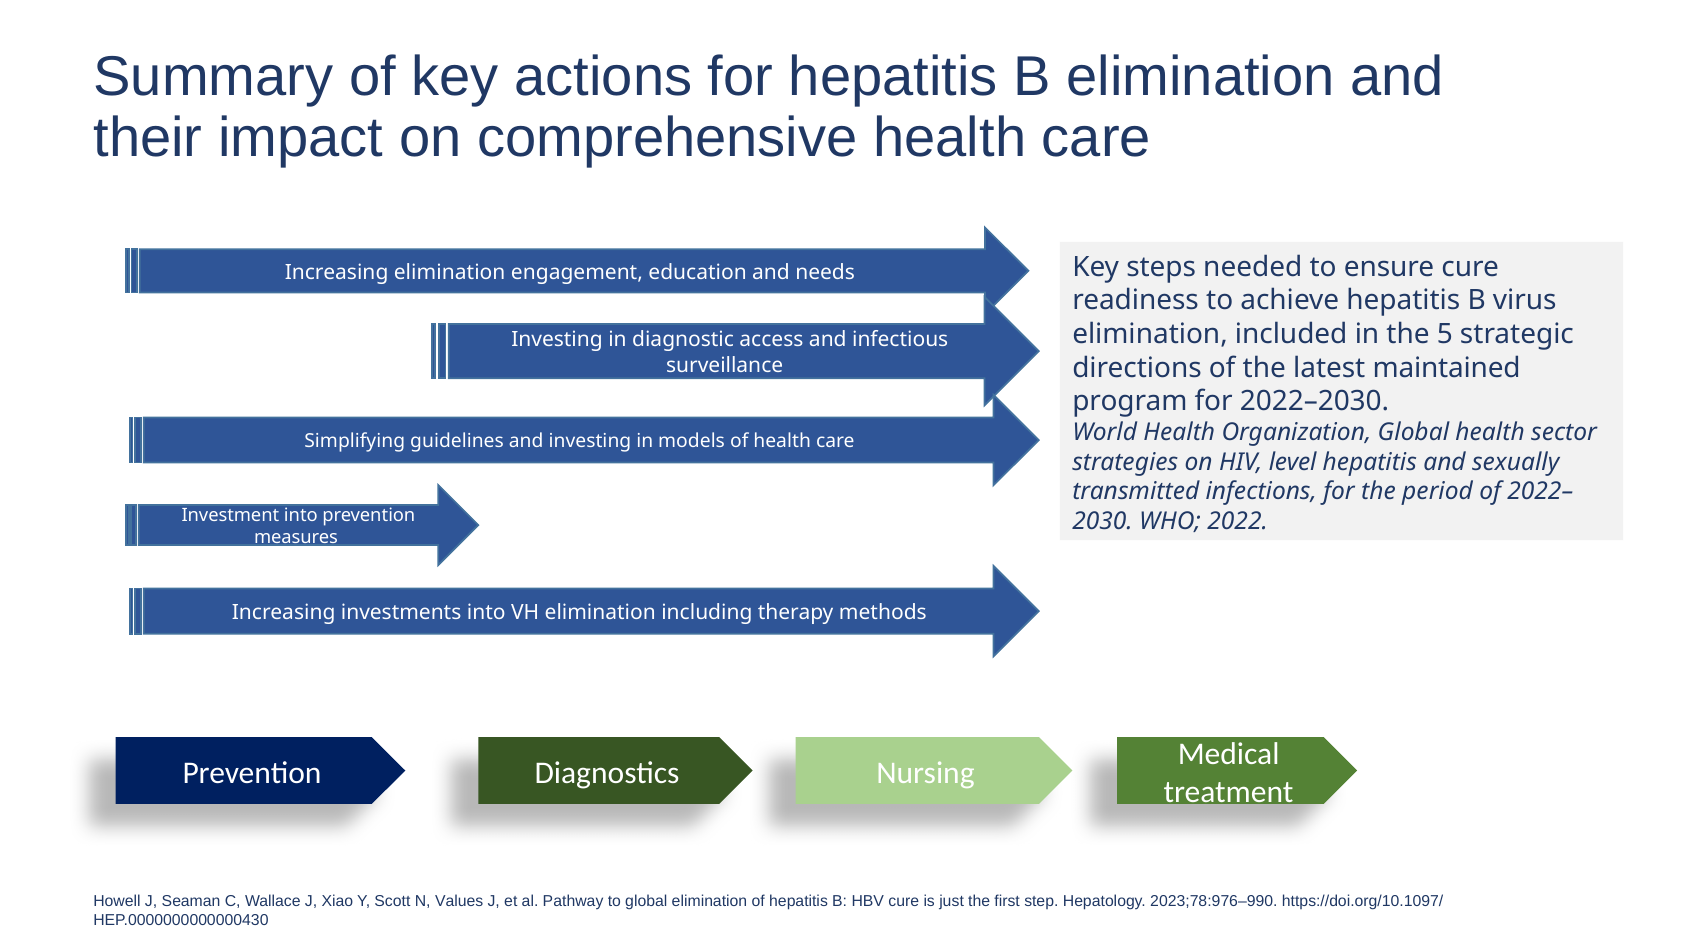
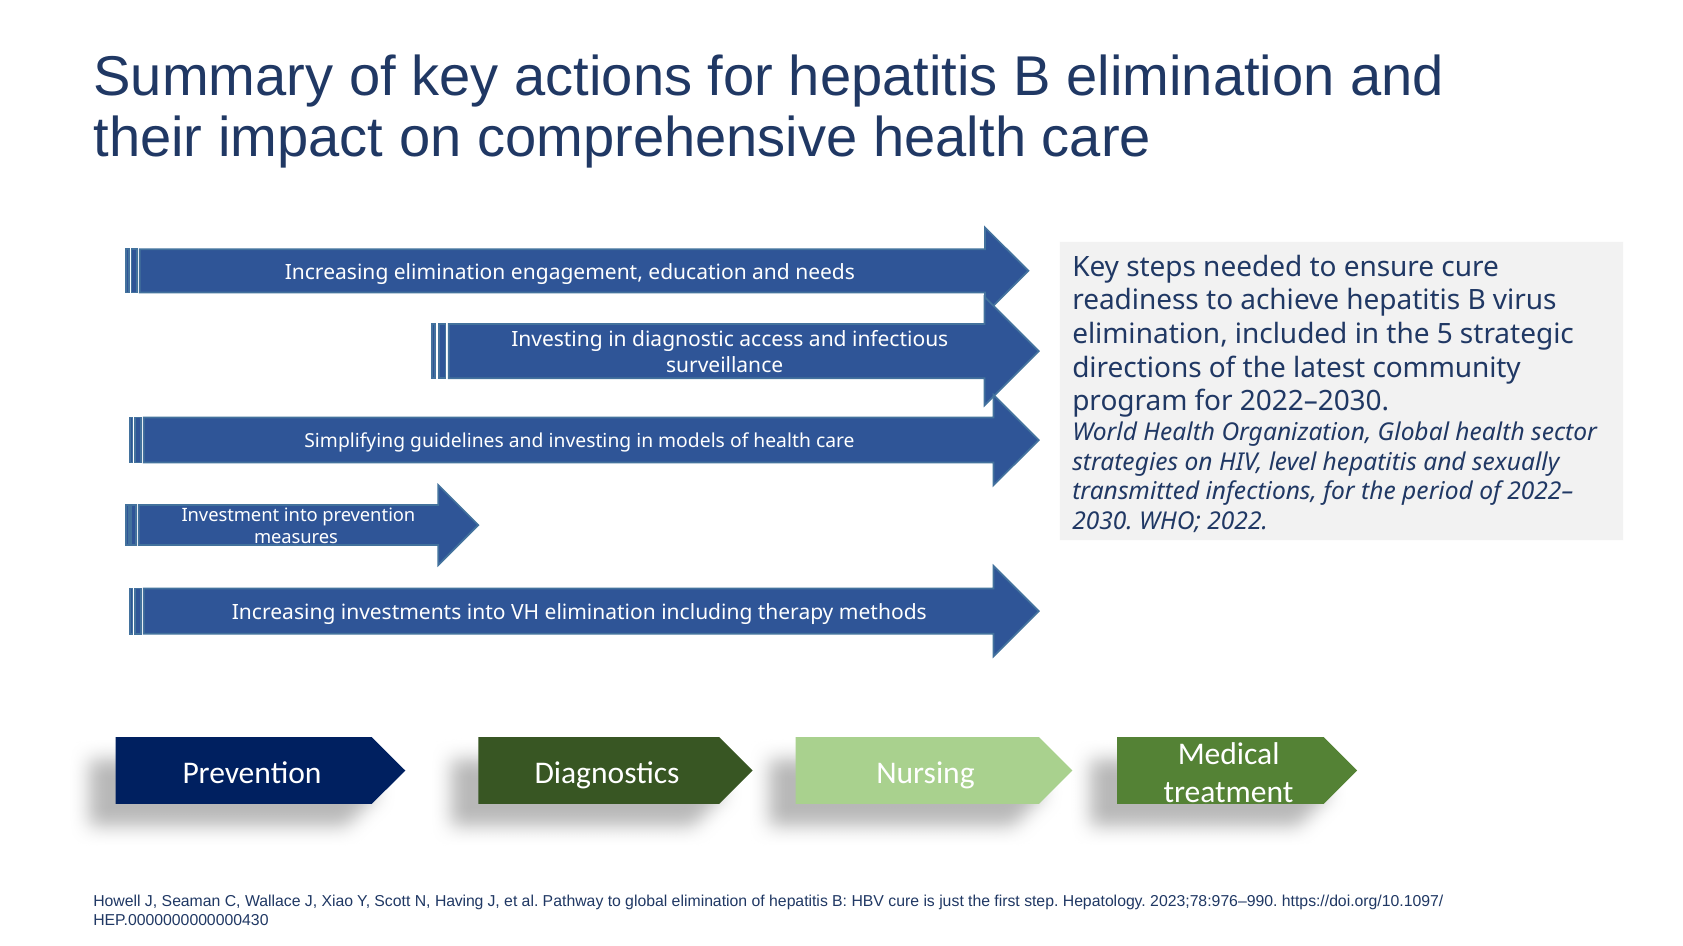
maintained: maintained -> community (1447, 368)
Values: Values -> Having (459, 902)
